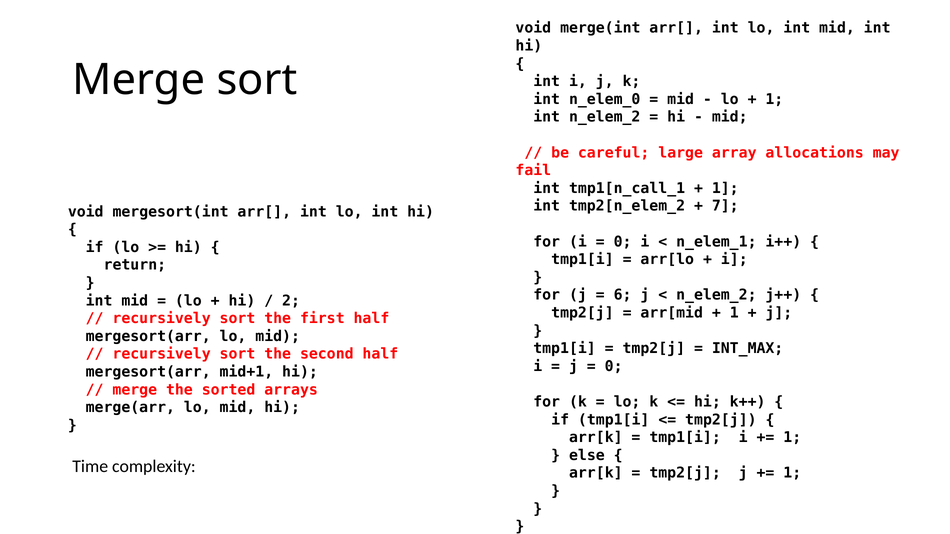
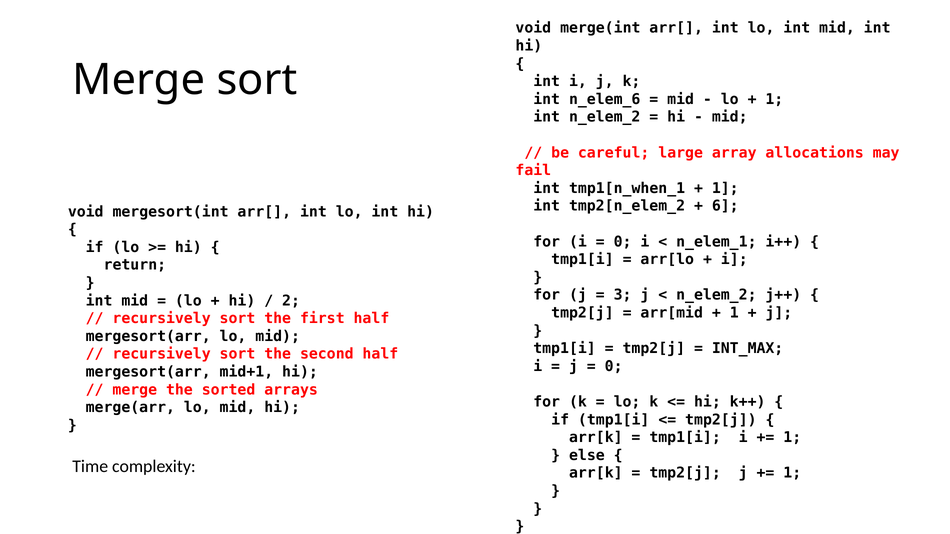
n_elem_0: n_elem_0 -> n_elem_6 (605, 99)
tmp1[n_call_1: tmp1[n_call_1 -> tmp1[n_when_1 (627, 188)
7: 7 -> 6 (725, 206)
6: 6 -> 3 (623, 295)
